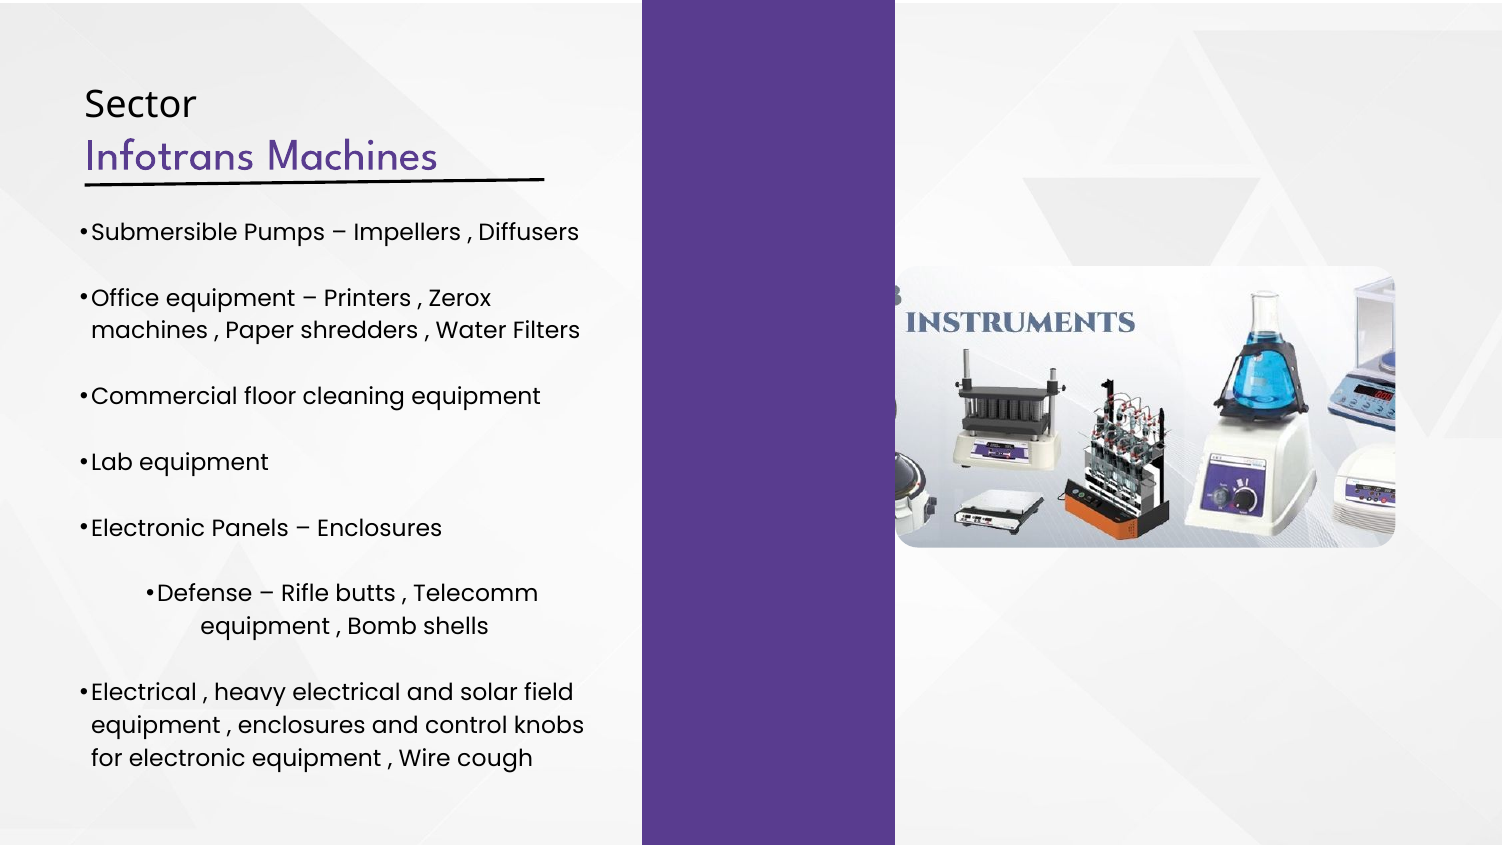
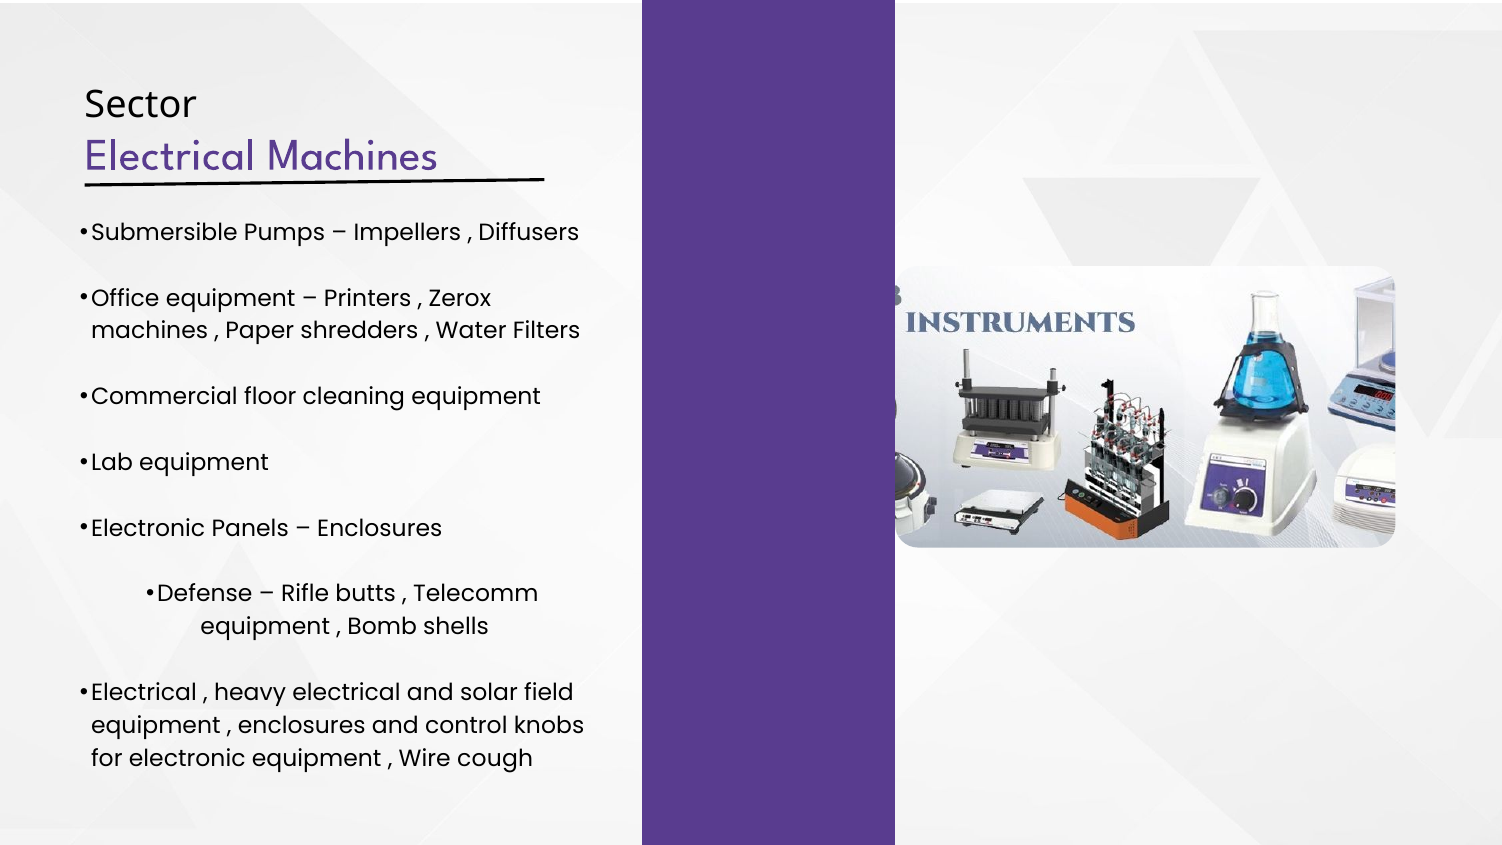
Infotrans: Infotrans -> Electrical (170, 155)
